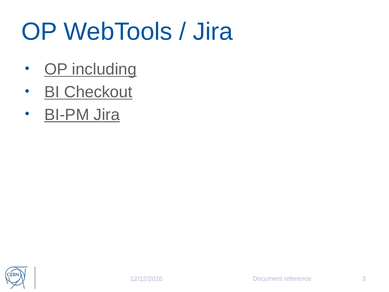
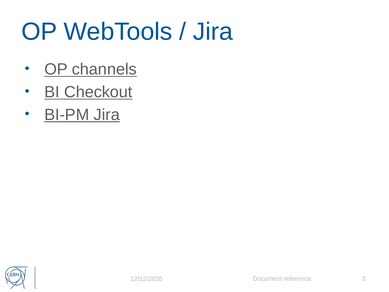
including: including -> channels (104, 69)
